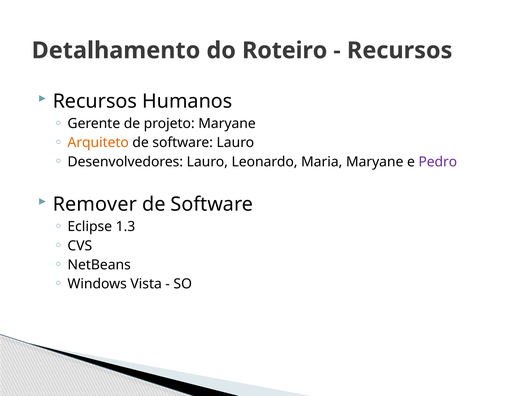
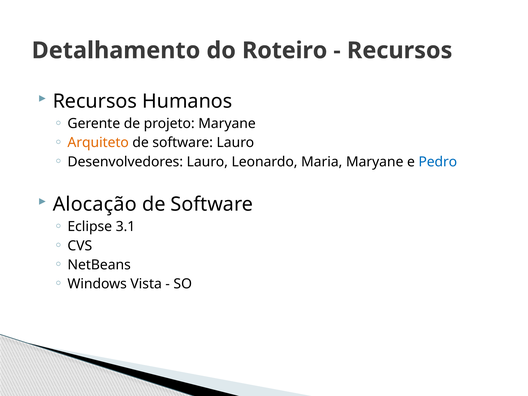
Pedro colour: purple -> blue (438, 162)
Remover: Remover -> Alocação (95, 204)
1.3: 1.3 -> 3.1 (125, 227)
